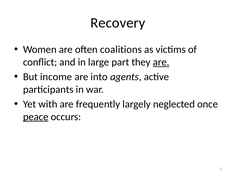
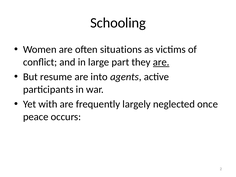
Recovery: Recovery -> Schooling (118, 23)
coalitions: coalitions -> situations (121, 50)
income: income -> resume (56, 77)
peace underline: present -> none (36, 117)
